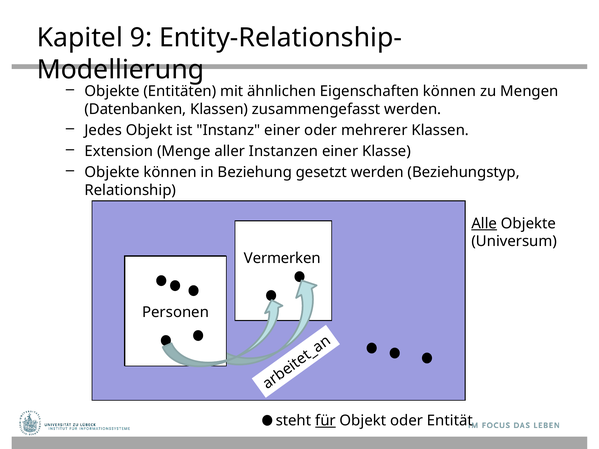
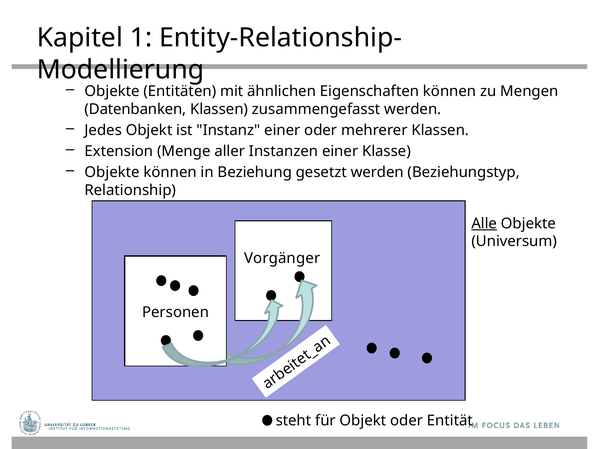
9: 9 -> 1 (141, 38)
Vermerken: Vermerken -> Vorgänger (282, 258)
für underline: present -> none (325, 421)
